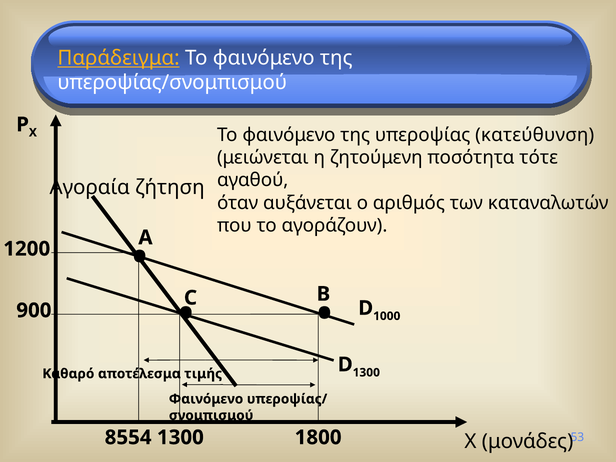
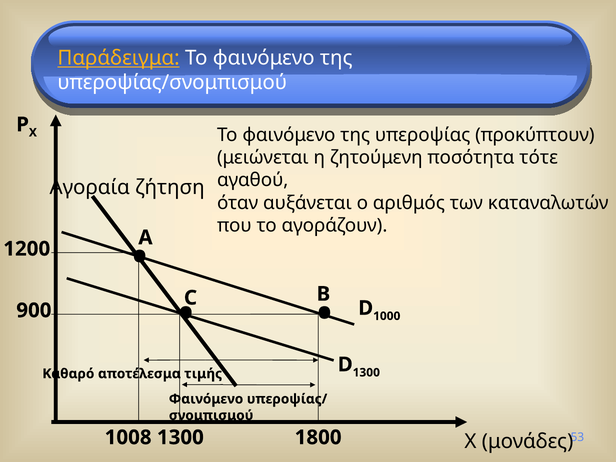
κατεύθυνση: κατεύθυνση -> προκύπτουν (535, 135)
8554: 8554 -> 1008 (128, 437)
